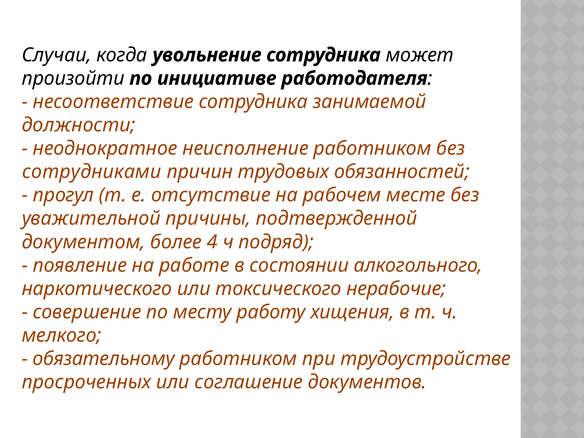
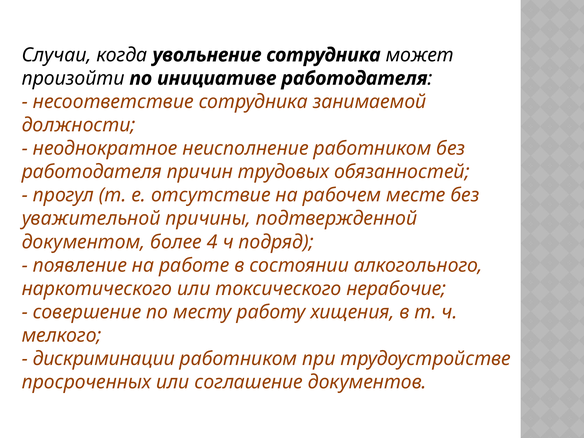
сотрудниками: сотрудниками -> работодателя (92, 172)
обязательному: обязательному -> дискриминации (104, 359)
